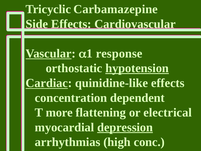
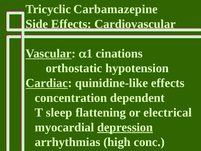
response: response -> cinations (119, 53)
hypotension underline: present -> none (137, 68)
more: more -> sleep (59, 112)
